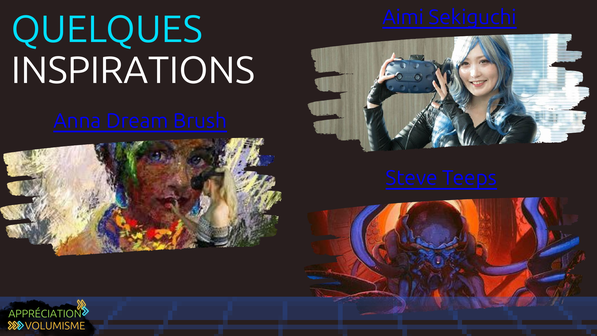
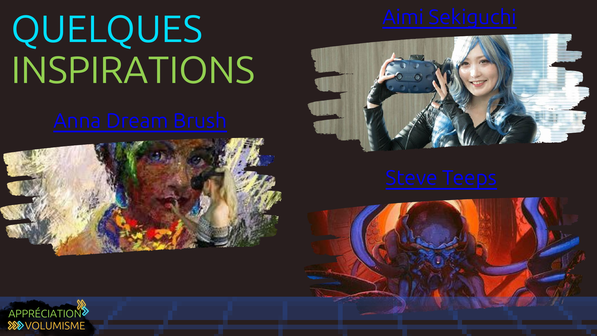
INSPIRATIONS colour: white -> light green (133, 71)
